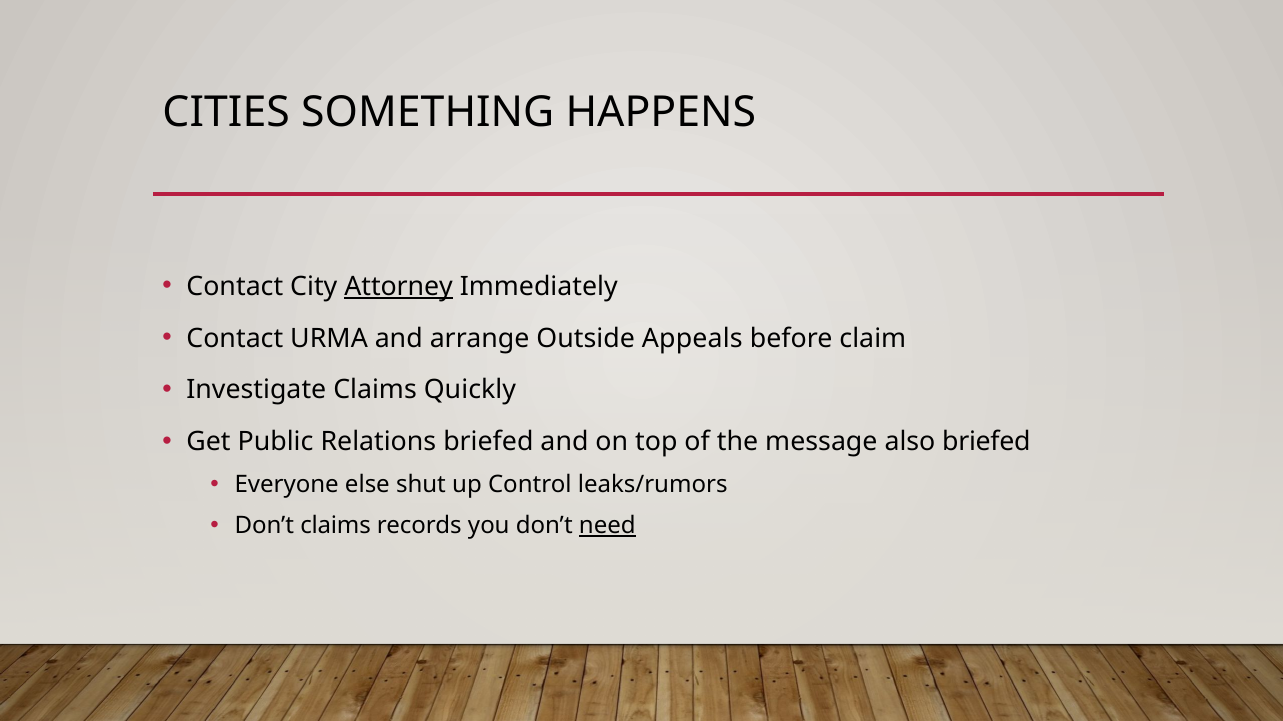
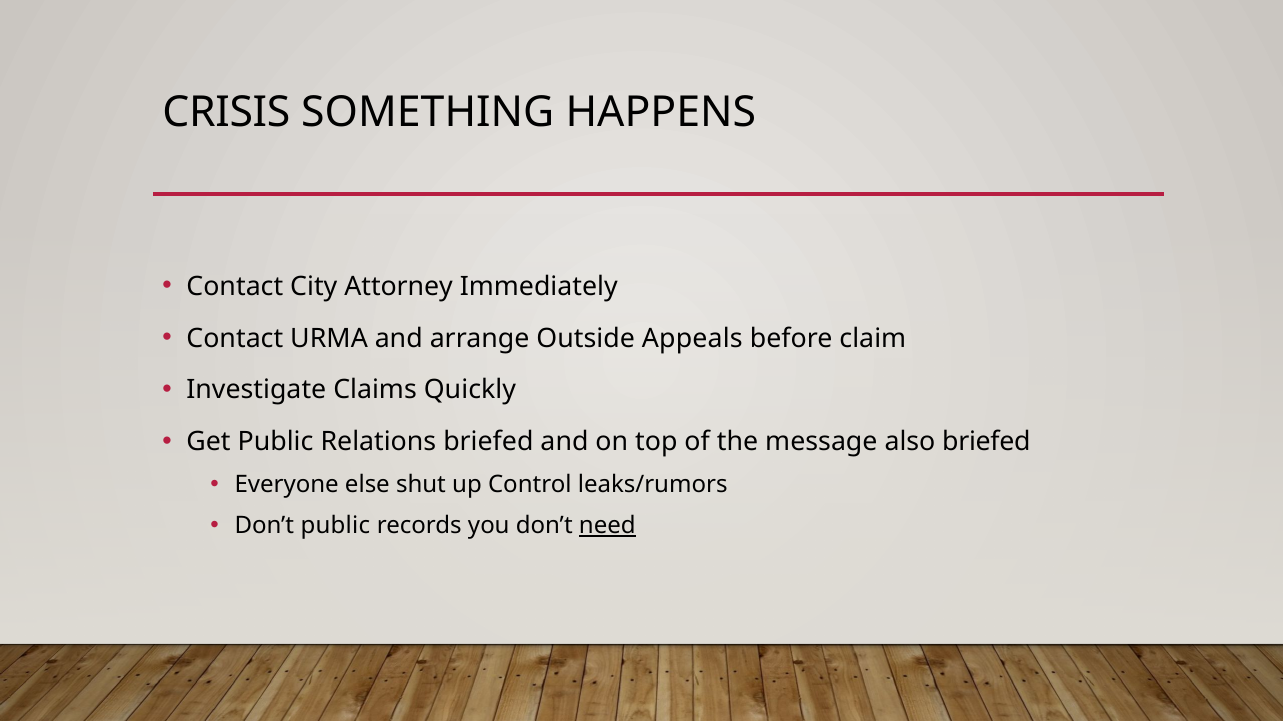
CITIES: CITIES -> CRISIS (226, 112)
Attorney underline: present -> none (399, 287)
Don’t claims: claims -> public (335, 526)
